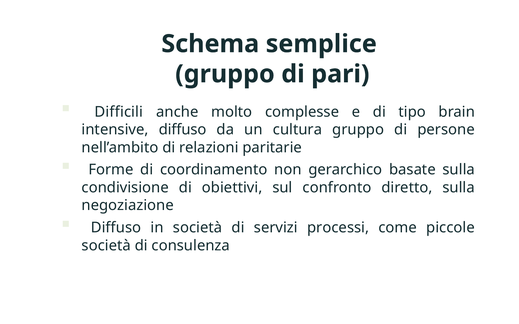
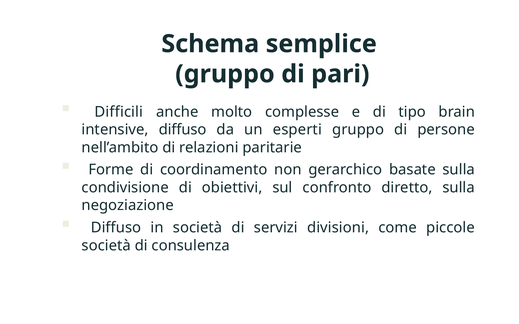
cultura: cultura -> esperti (297, 130)
processi: processi -> divisioni (338, 228)
